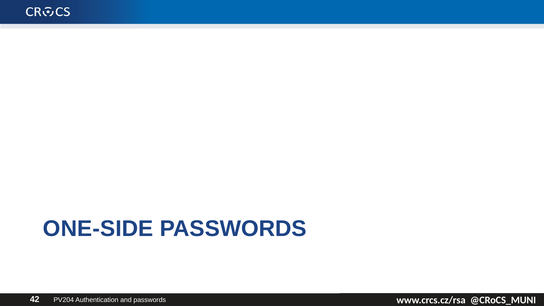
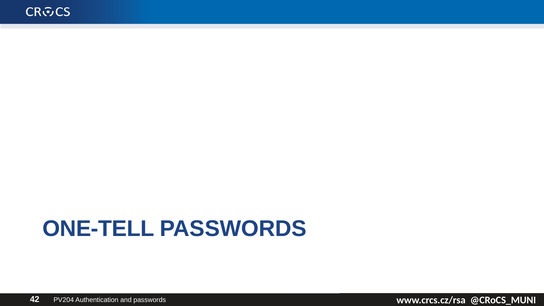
ONE-SIDE: ONE-SIDE -> ONE-TELL (98, 229)
